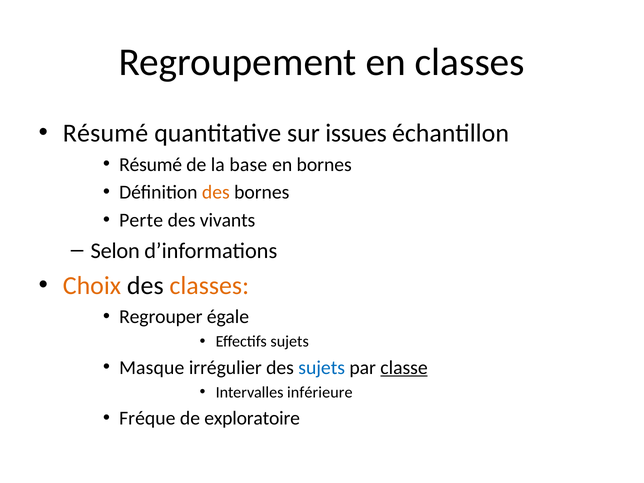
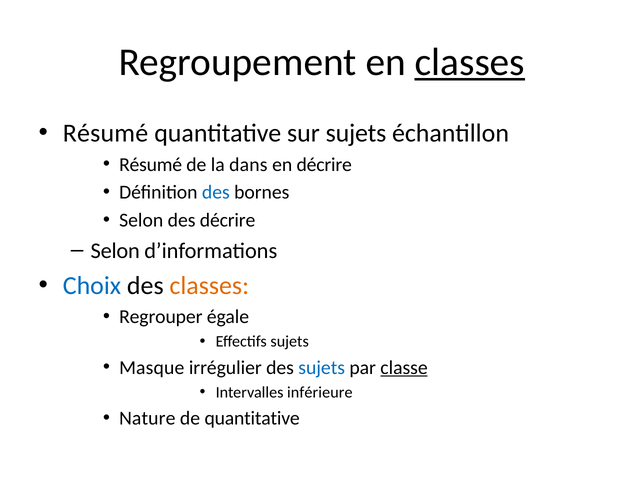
classes underline: none -> present (470, 62)
sur issues: issues -> sujets (356, 133)
base: base -> dans (248, 165)
en bornes: bornes -> décrire (324, 165)
des colour: orange -> blue (216, 192)
Perte: Perte -> Selon (141, 220)
des vivants: vivants -> décrire (228, 220)
Choix colour: orange -> blue (92, 286)
Fréque: Fréque -> Nature (147, 418)
de exploratoire: exploratoire -> quantitative (252, 418)
